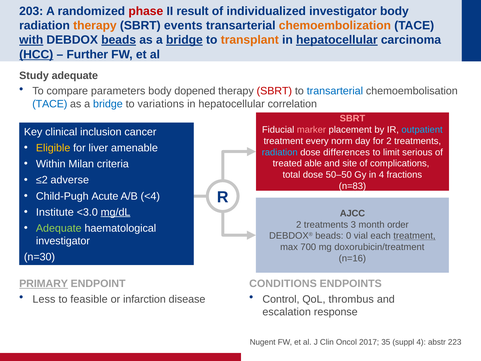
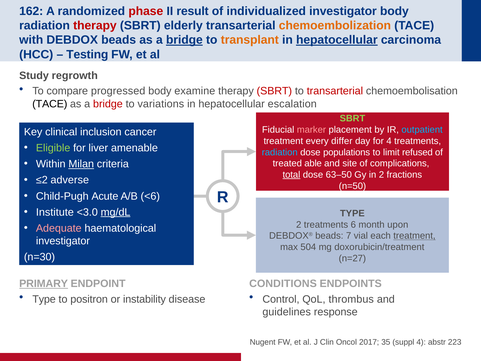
203: 203 -> 162 (31, 11)
therapy colour: orange -> red (95, 26)
events: events -> elderly (183, 26)
with underline: present -> none (31, 40)
beads underline: present -> none (119, 40)
HCC underline: present -> none (36, 54)
Further: Further -> Testing (87, 54)
Study adequate: adequate -> regrowth (75, 76)
parameters: parameters -> progressed (118, 91)
dopened: dopened -> examine (195, 91)
transarterial colour: blue -> red (335, 91)
TACE colour: blue -> black (50, 104)
bridge colour: blue -> red (108, 104)
correlation: correlation -> escalation (292, 104)
SBRT colour: pink -> light green (352, 118)
norm: norm -> differ (342, 141)
for 2: 2 -> 4 (389, 141)
Eligible colour: yellow -> light green (53, 148)
differences: differences -> populations (347, 152)
serious: serious -> refused (417, 152)
Milan underline: none -> present (81, 164)
total underline: none -> present (291, 175)
50–50: 50–50 -> 63–50 (339, 175)
in 4: 4 -> 2 (381, 175)
n=83: n=83 -> n=50 (352, 186)
<4: <4 -> <6 (150, 196)
AJCC: AJCC -> TYPE (352, 213)
3: 3 -> 6 (353, 224)
order: order -> upon (398, 224)
Adequate colour: light green -> pink (59, 228)
0: 0 -> 7 (349, 236)
700: 700 -> 504 (308, 247)
n=16: n=16 -> n=27 (352, 258)
Less: Less -> Type (44, 299)
feasible: feasible -> positron (89, 299)
infarction: infarction -> instability (144, 299)
escalation: escalation -> guidelines (287, 312)
